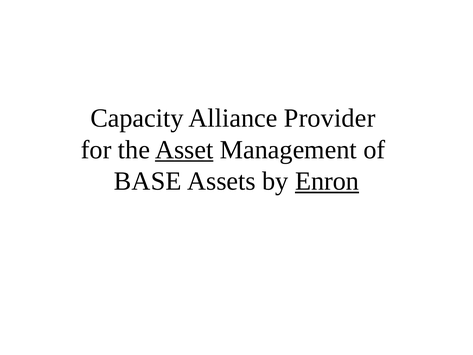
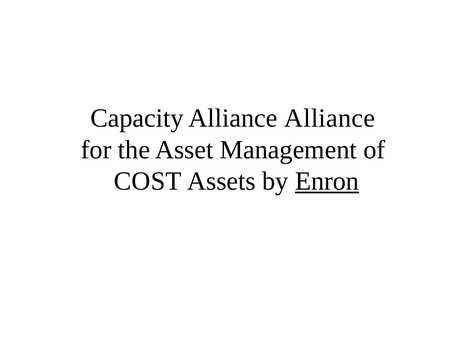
Alliance Provider: Provider -> Alliance (330, 118)
Asset underline: present -> none (184, 150)
BASE: BASE -> COST (148, 181)
